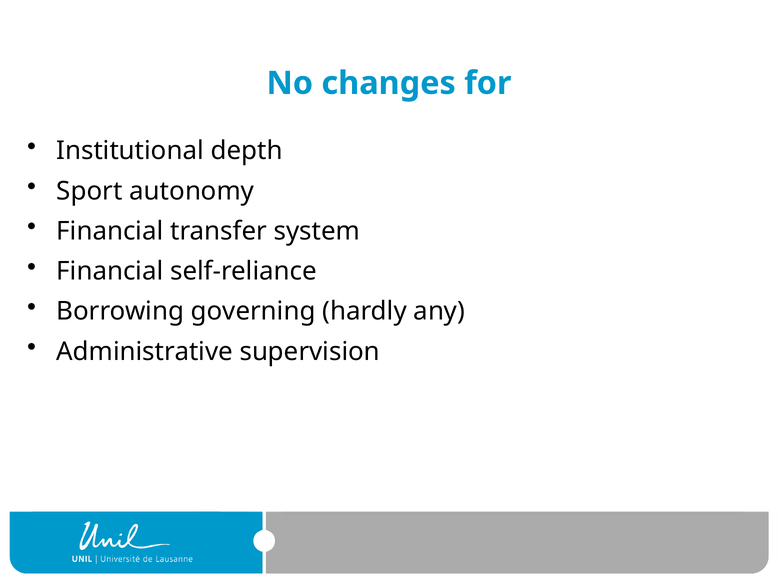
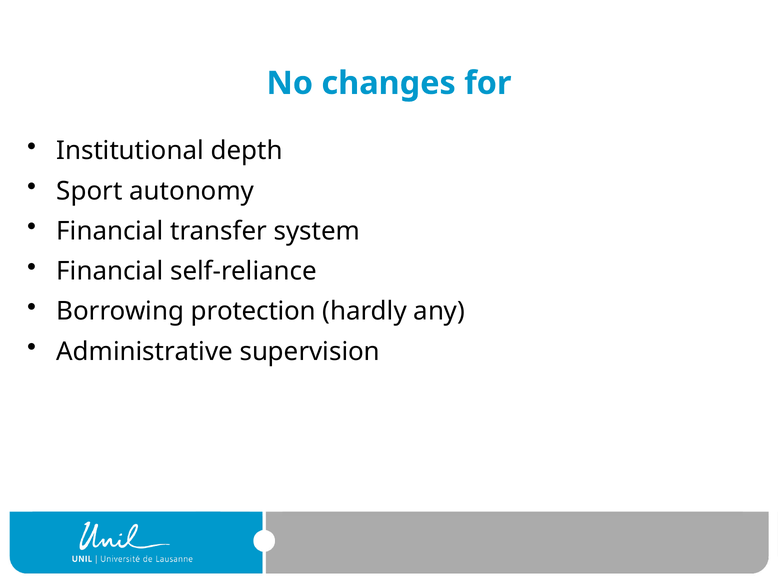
governing: governing -> protection (253, 312)
